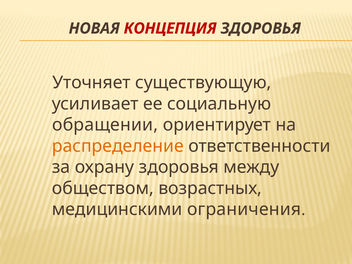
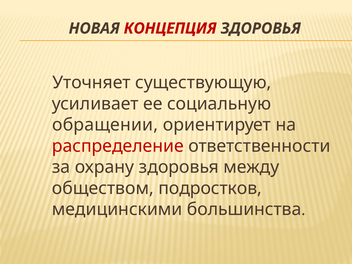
распределение colour: orange -> red (118, 146)
возрастных: возрастных -> подростков (210, 188)
ограничения: ограничения -> большинства (244, 209)
